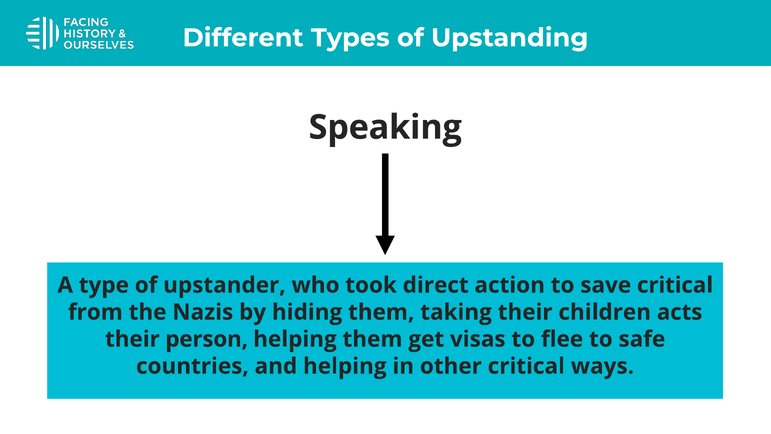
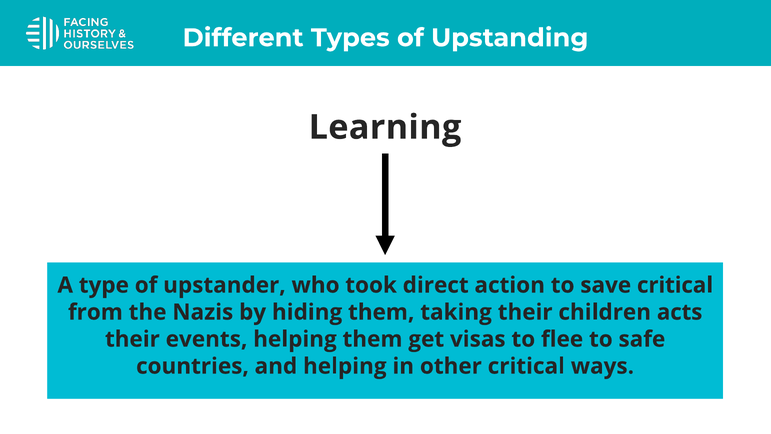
Speaking: Speaking -> Learning (385, 127)
person: person -> events (207, 339)
